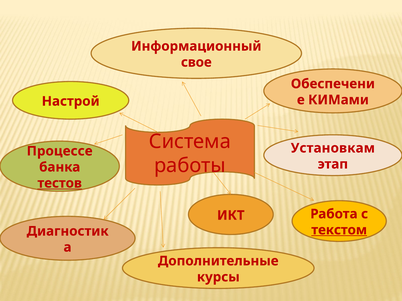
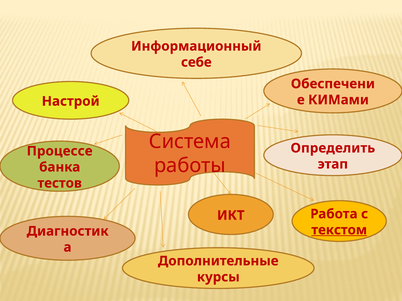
свое: свое -> себе (196, 62)
Установкам: Установкам -> Определить (333, 148)
тестов underline: present -> none (60, 183)
